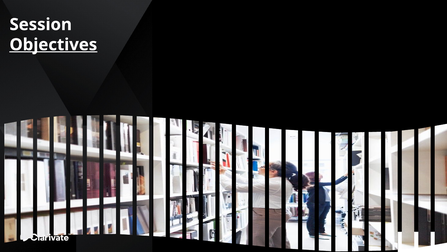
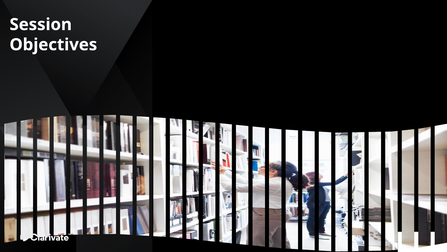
Objectives underline: present -> none (53, 45)
